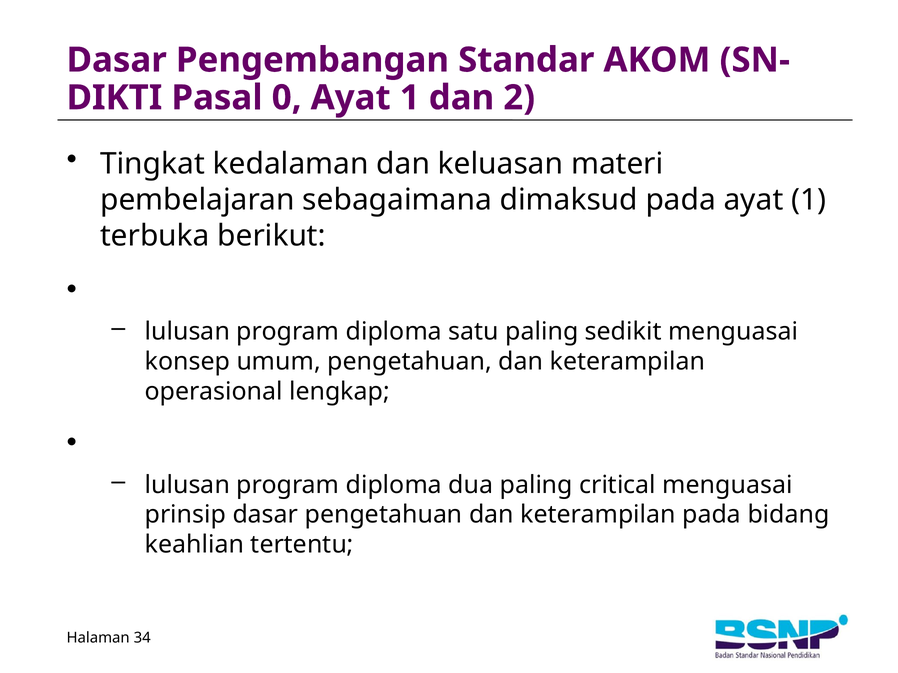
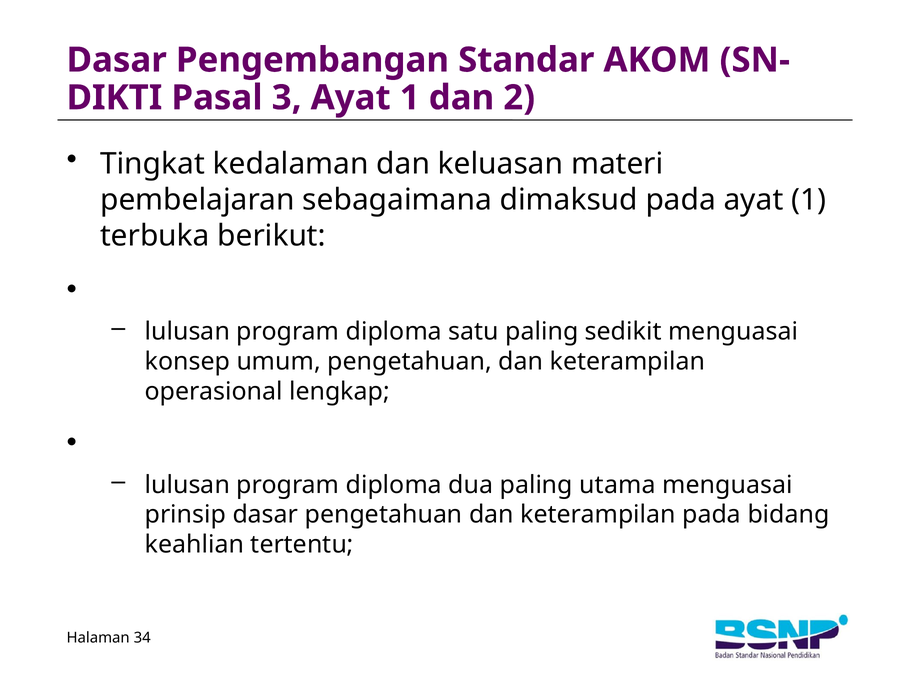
0: 0 -> 3 (287, 98)
critical: critical -> utama (617, 485)
